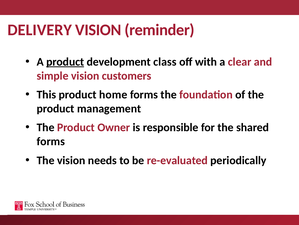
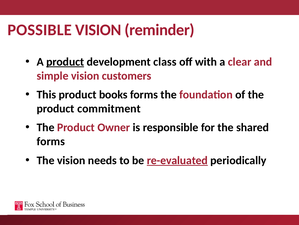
DELIVERY: DELIVERY -> POSSIBLE (40, 30)
home: home -> books (113, 94)
management: management -> commitment (109, 108)
re-evaluated underline: none -> present (177, 160)
